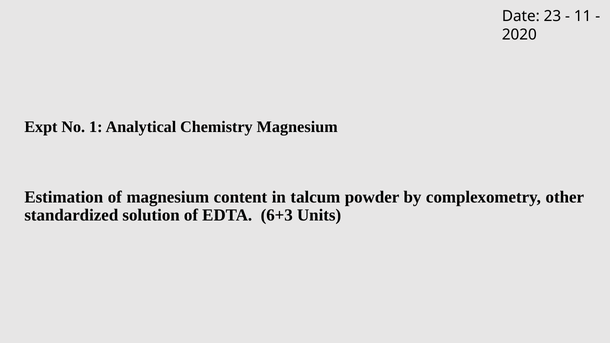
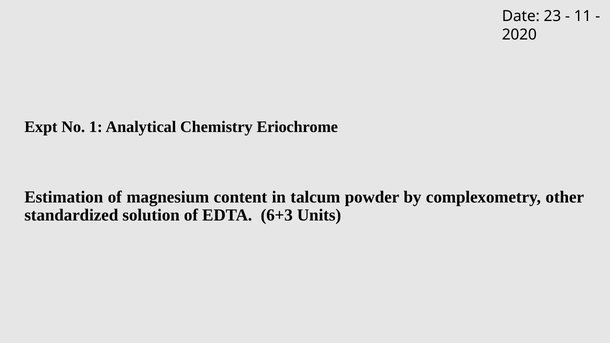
Chemistry Magnesium: Magnesium -> Eriochrome (297, 127)
